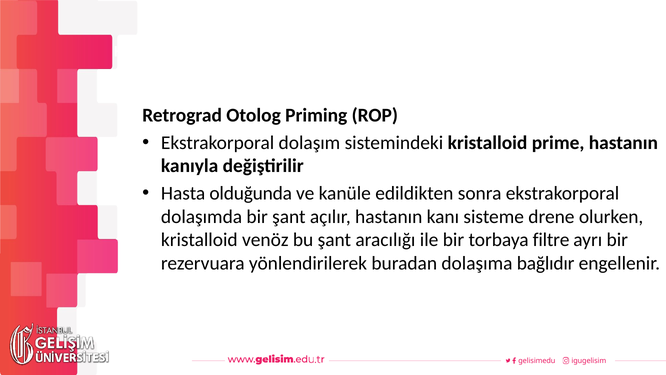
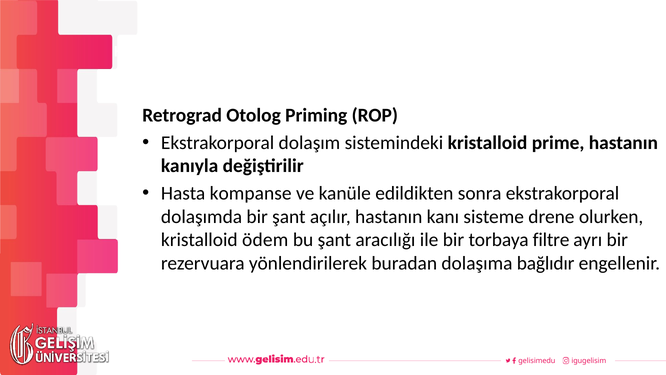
olduğunda: olduğunda -> kompanse (251, 193)
venöz: venöz -> ödem (265, 240)
